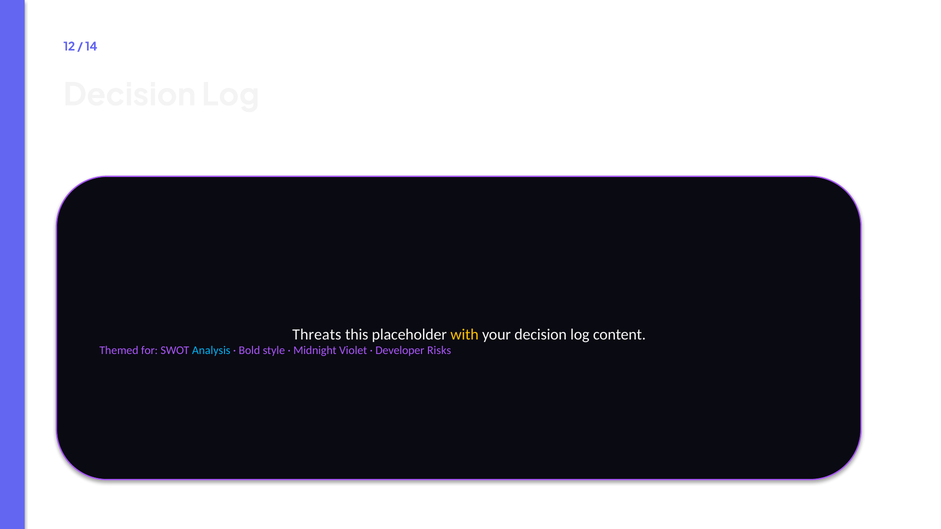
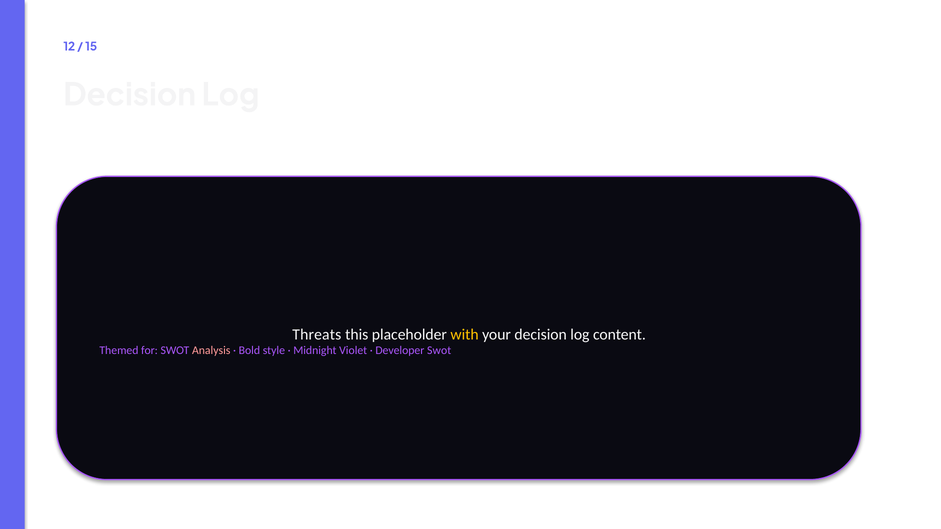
14: 14 -> 15 (91, 47)
Analysis colour: light blue -> pink (211, 351)
Developer Risks: Risks -> Swot (439, 351)
